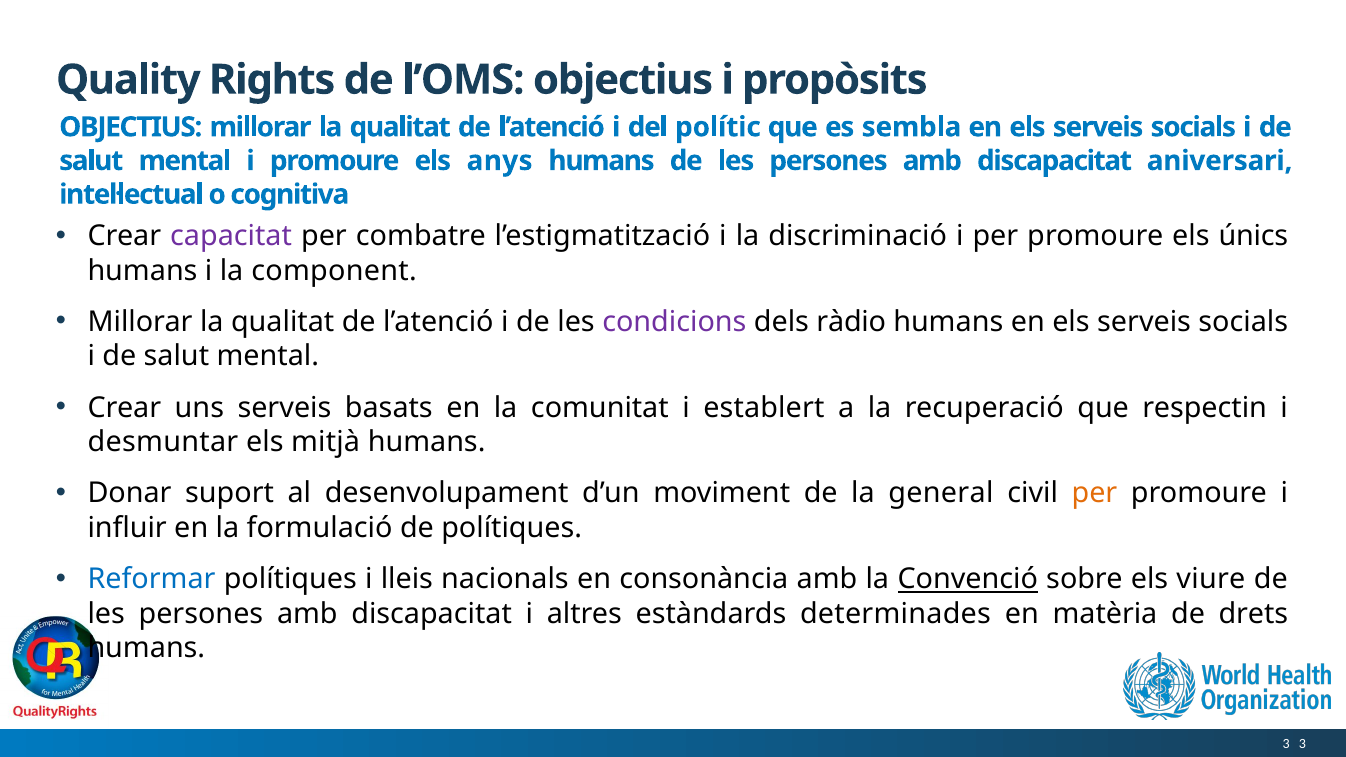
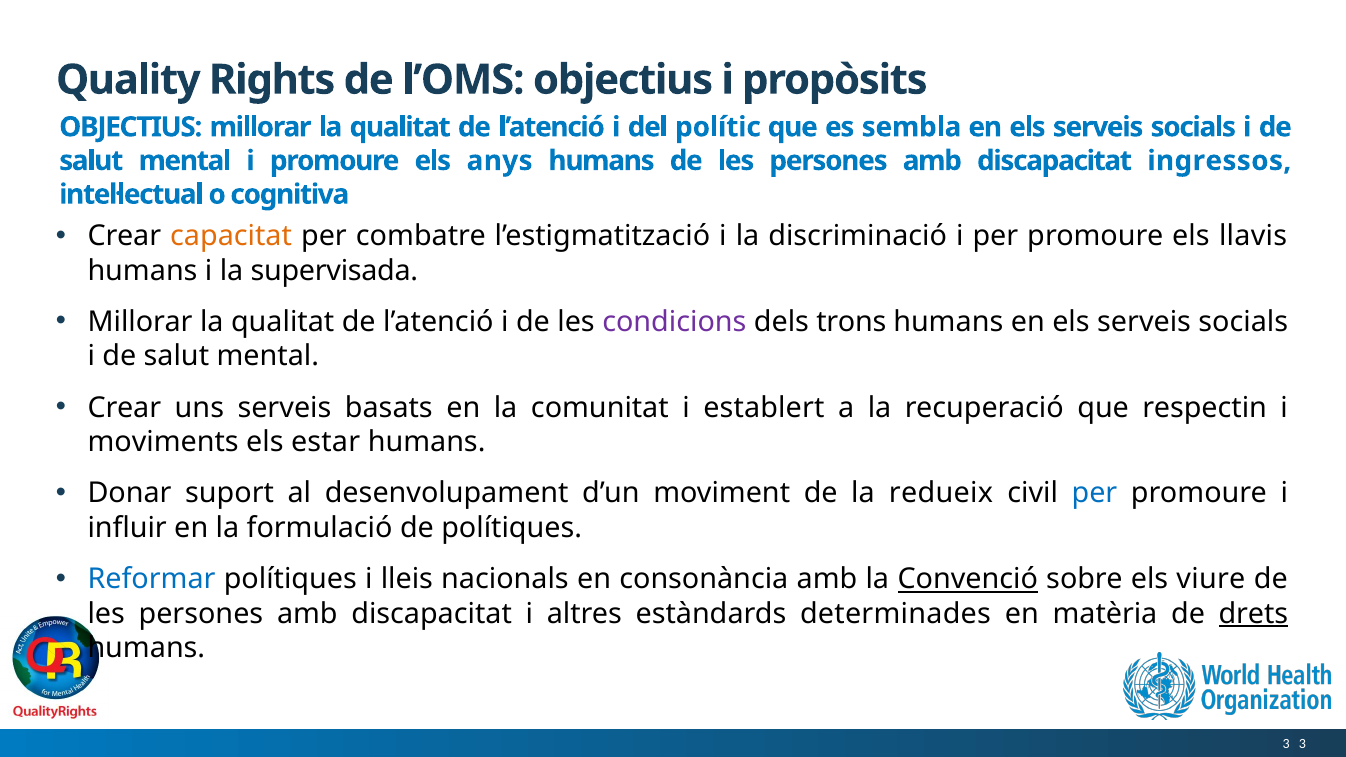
aniversari: aniversari -> ingressos (1219, 161)
capacitat colour: purple -> orange (231, 236)
únics: únics -> llavis (1253, 236)
component: component -> supervisada (334, 271)
ràdio: ràdio -> trons (851, 322)
desmuntar: desmuntar -> moviments (163, 442)
mitjà: mitjà -> estar (326, 442)
general: general -> redueix (941, 494)
per colour: orange -> blue (1094, 494)
drets underline: none -> present (1253, 614)
